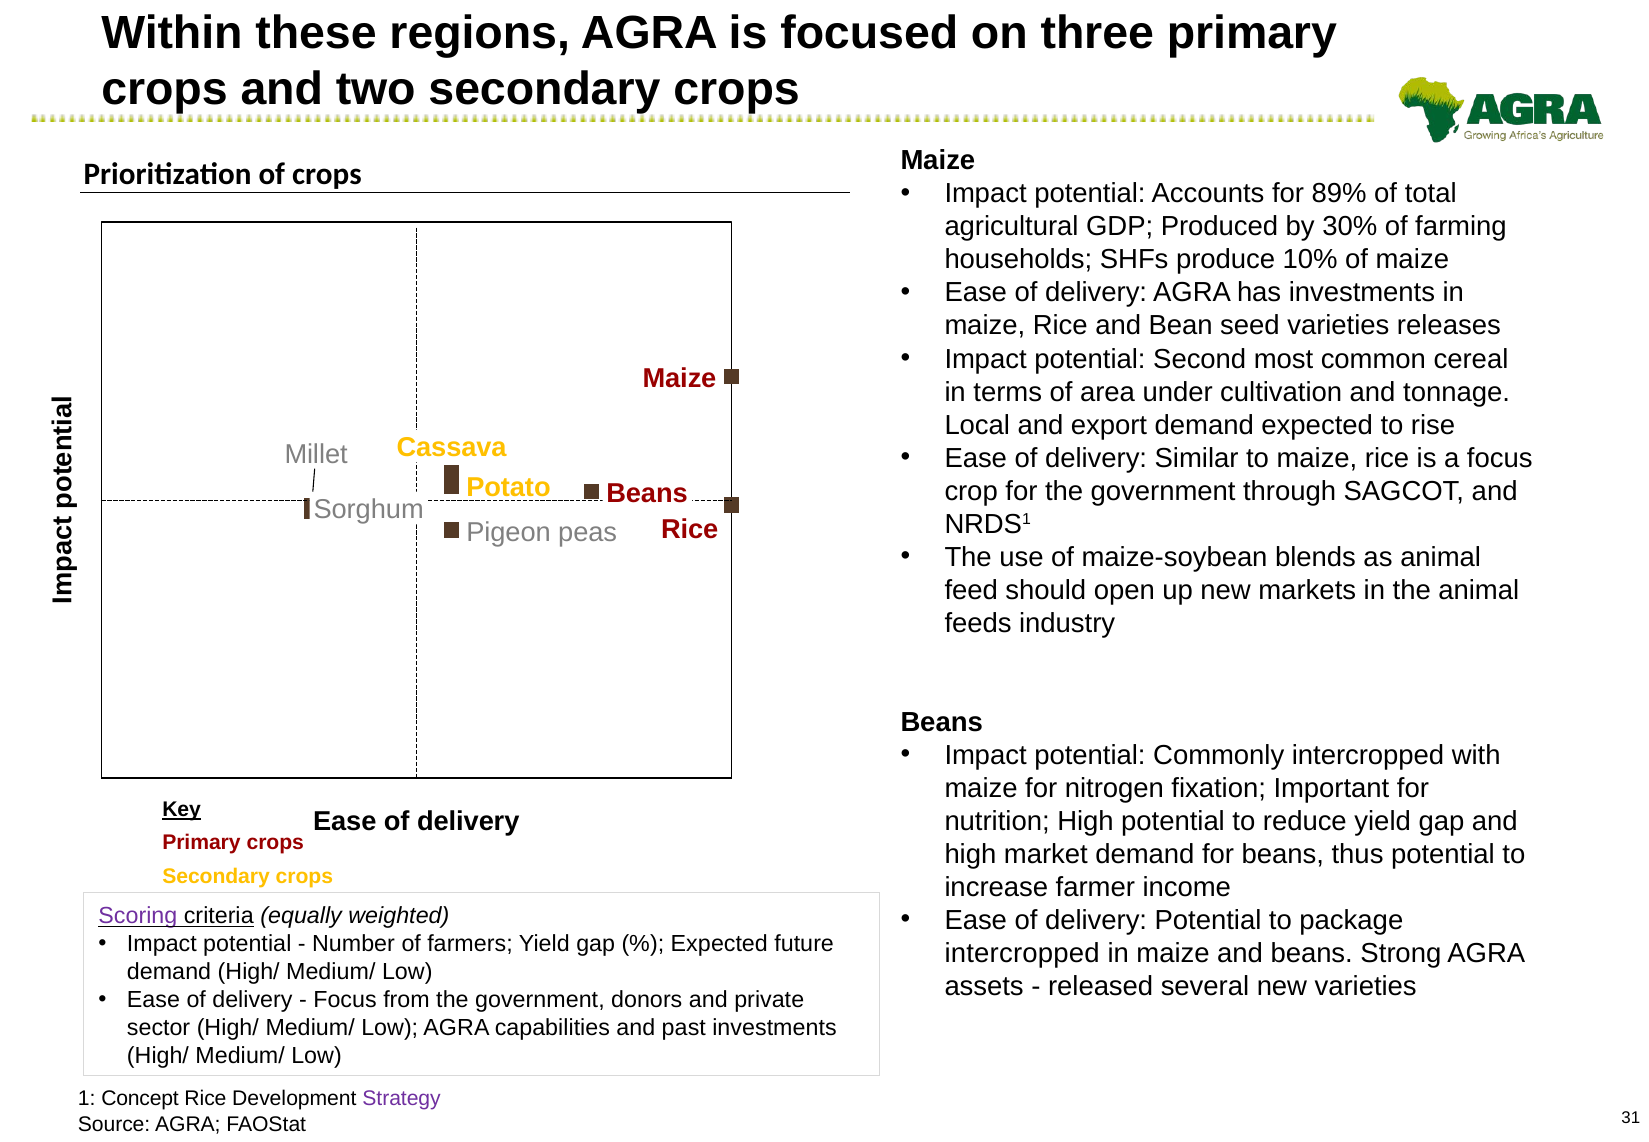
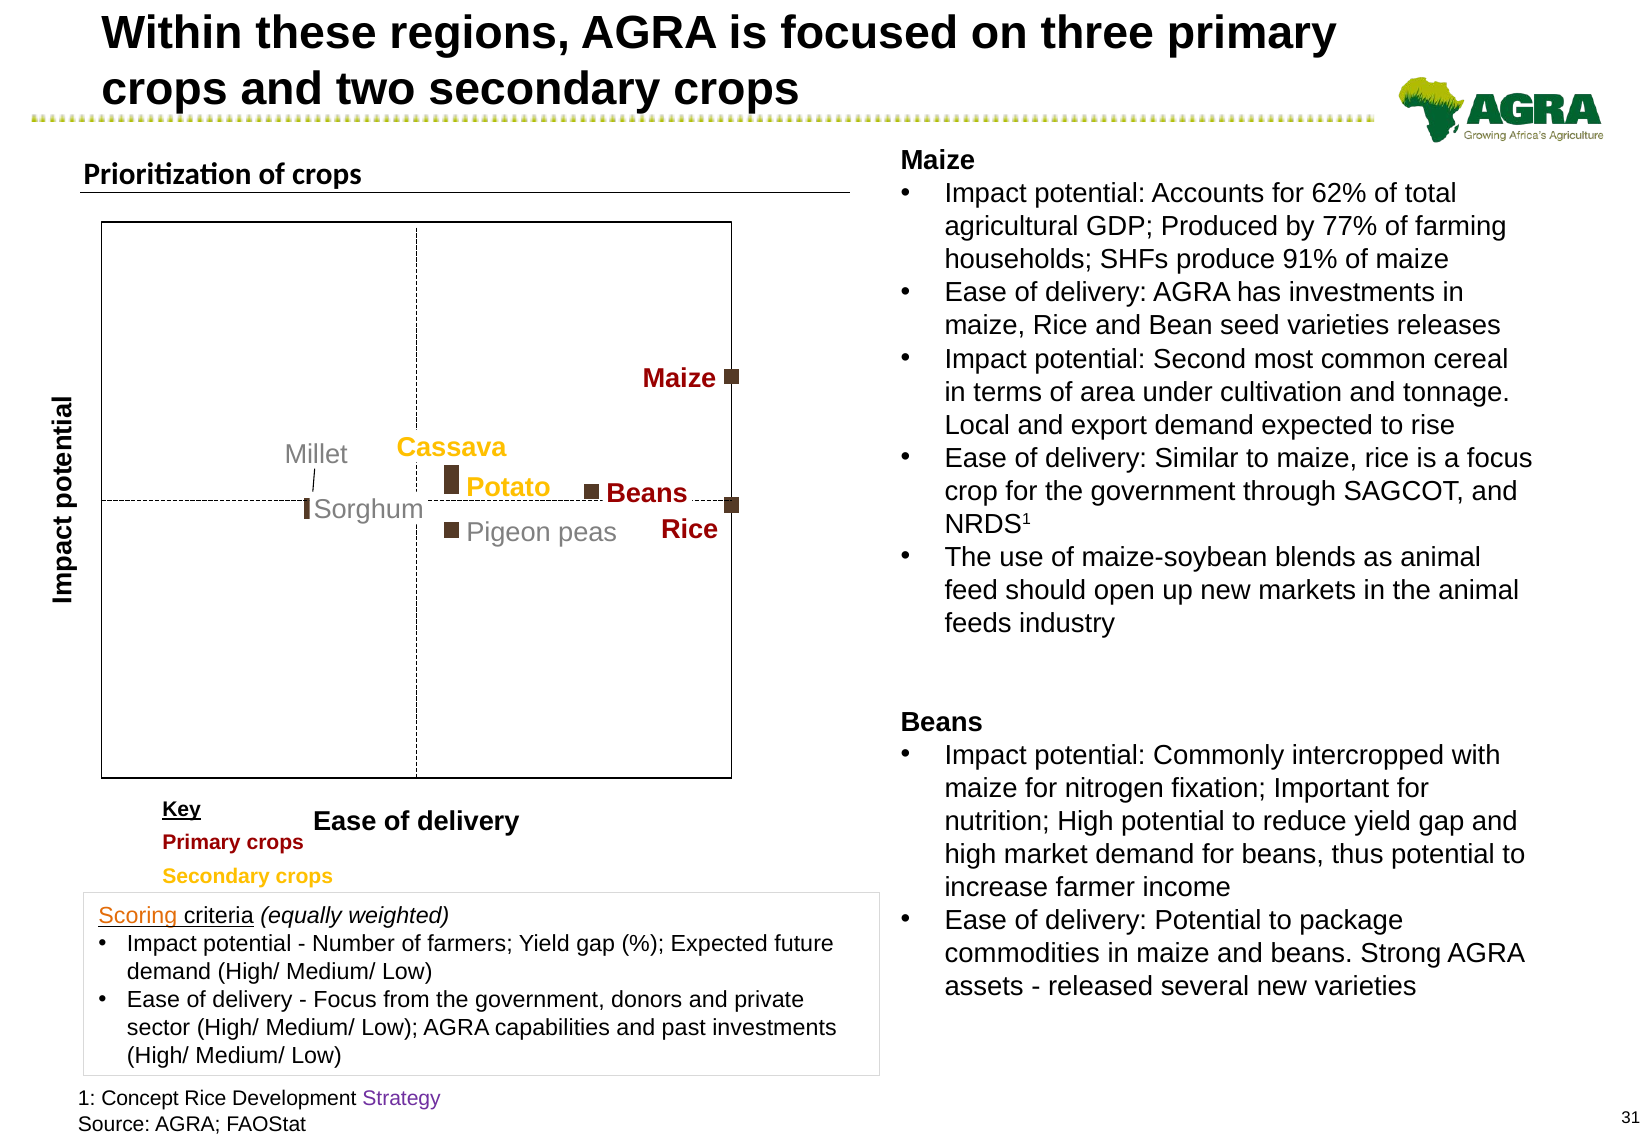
89%: 89% -> 62% (1339, 194)
30%: 30% -> 77% (1350, 227)
10%: 10% -> 91% (1310, 260)
Scoring colour: purple -> orange (138, 916)
intercropped: intercropped -> commodities (1022, 953)
